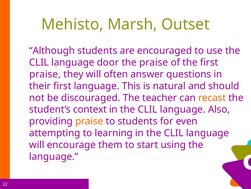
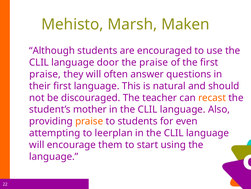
Outset: Outset -> Maken (185, 24)
context: context -> mother (90, 109)
learning: learning -> leerplan (114, 133)
